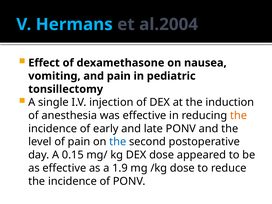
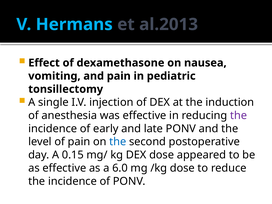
al.2004: al.2004 -> al.2013 (169, 24)
the colour: orange -> purple (239, 115)
1.9: 1.9 -> 6.0 (120, 168)
